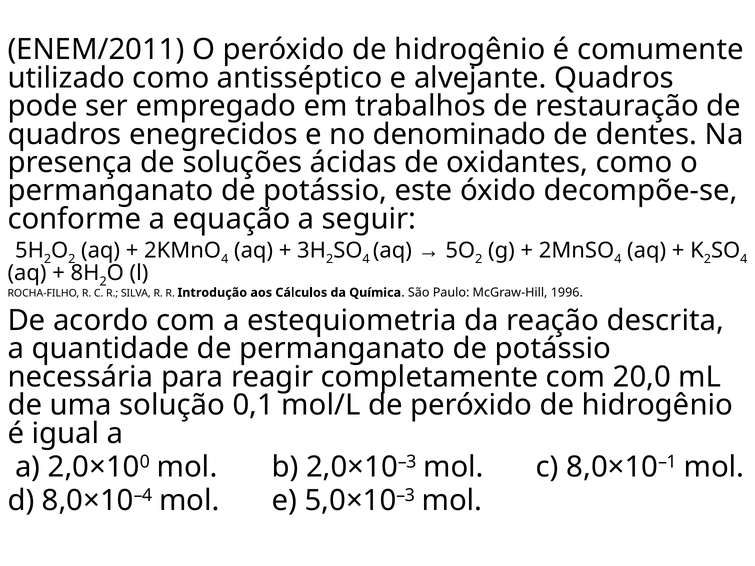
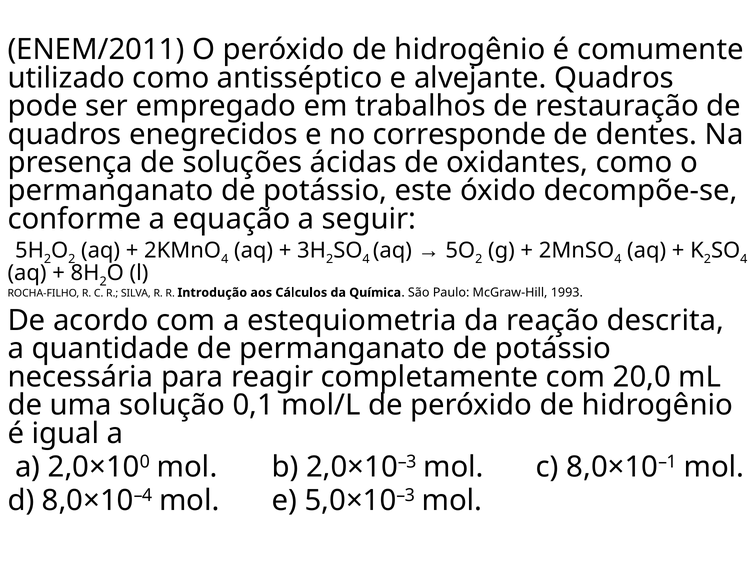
denominado: denominado -> corresponde (459, 134)
1996: 1996 -> 1993 (567, 293)
